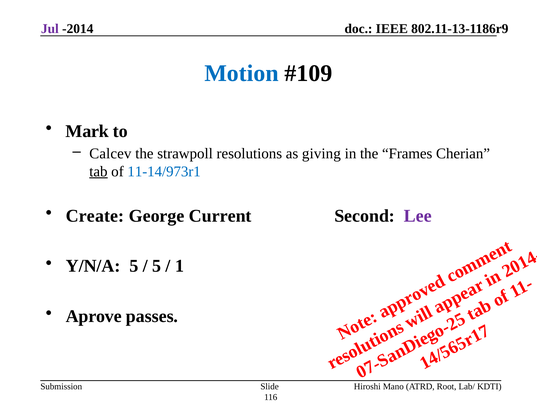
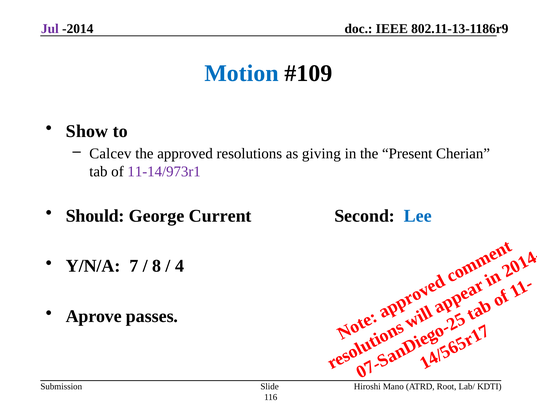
Mark: Mark -> Show (87, 131)
strawpoll: strawpoll -> approved (185, 154)
Frames: Frames -> Present (407, 154)
tab underline: present -> none (98, 171)
11-14/973r1 colour: blue -> purple (164, 171)
Create: Create -> Should (95, 216)
Lee colour: purple -> blue (418, 216)
Y/N/A 5: 5 -> 7 (134, 266)
5: 5 -> 8 (157, 266)
1: 1 -> 4 (180, 266)
